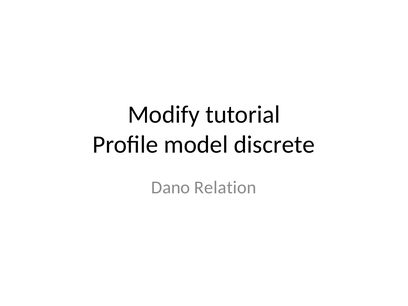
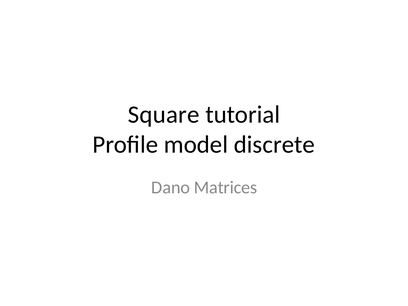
Modify: Modify -> Square (164, 115)
Relation: Relation -> Matrices (226, 188)
